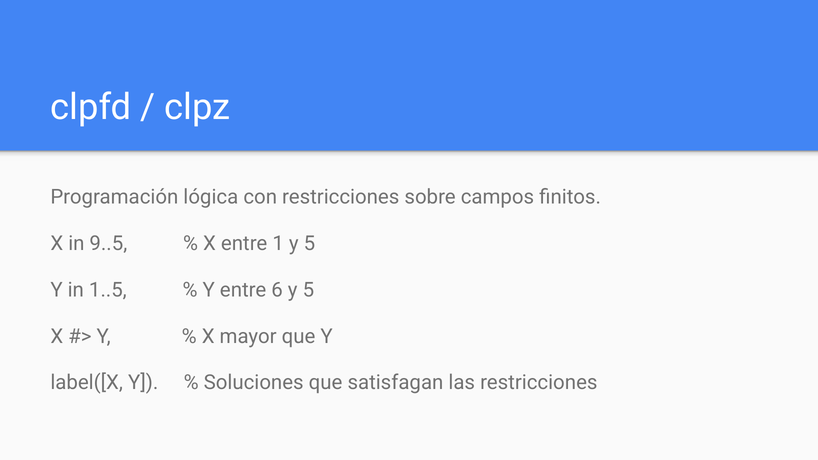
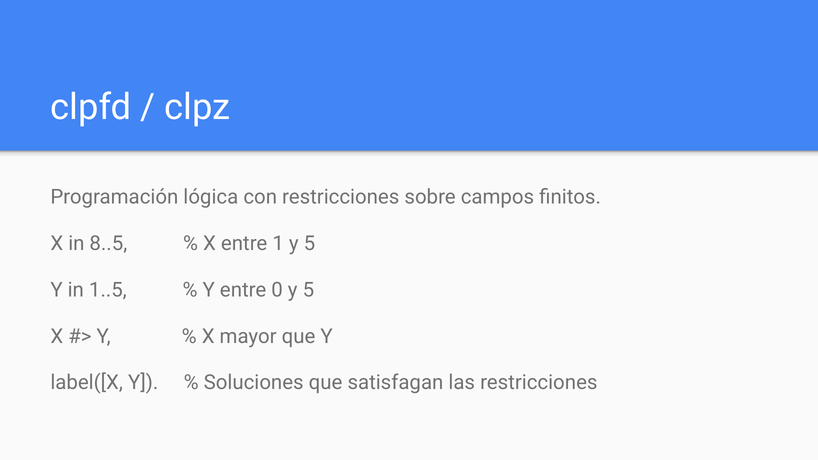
9..5: 9..5 -> 8..5 (108, 244)
6: 6 -> 0 (277, 290)
